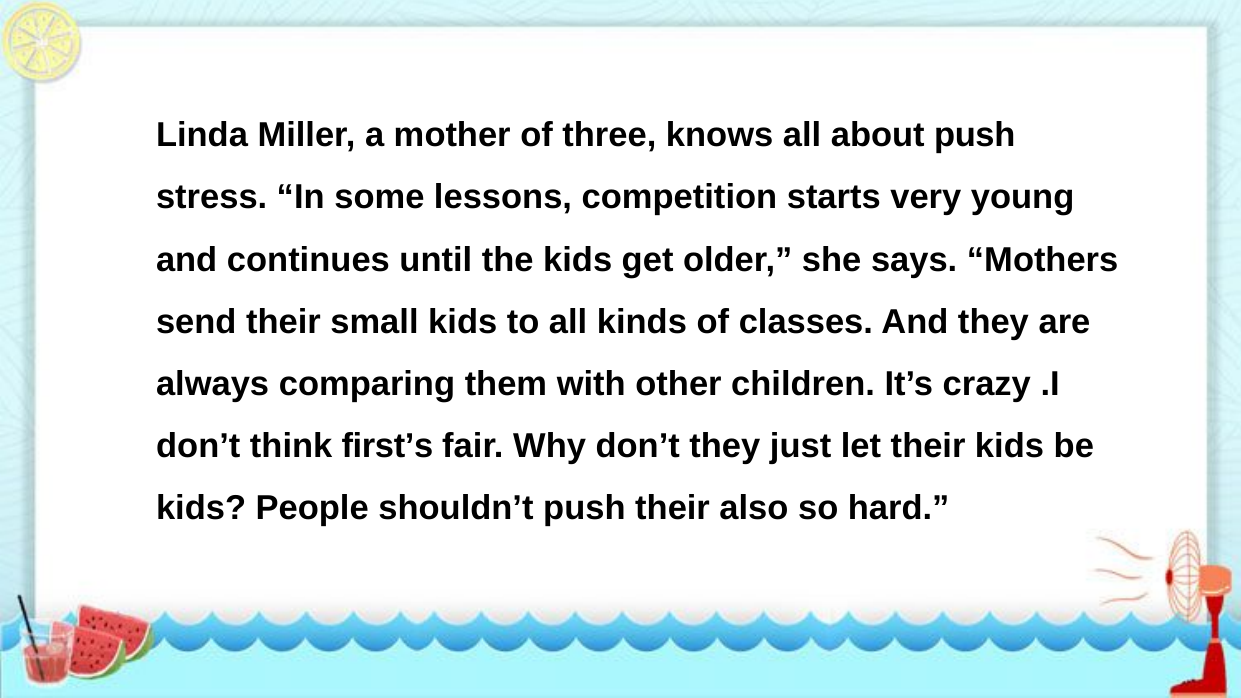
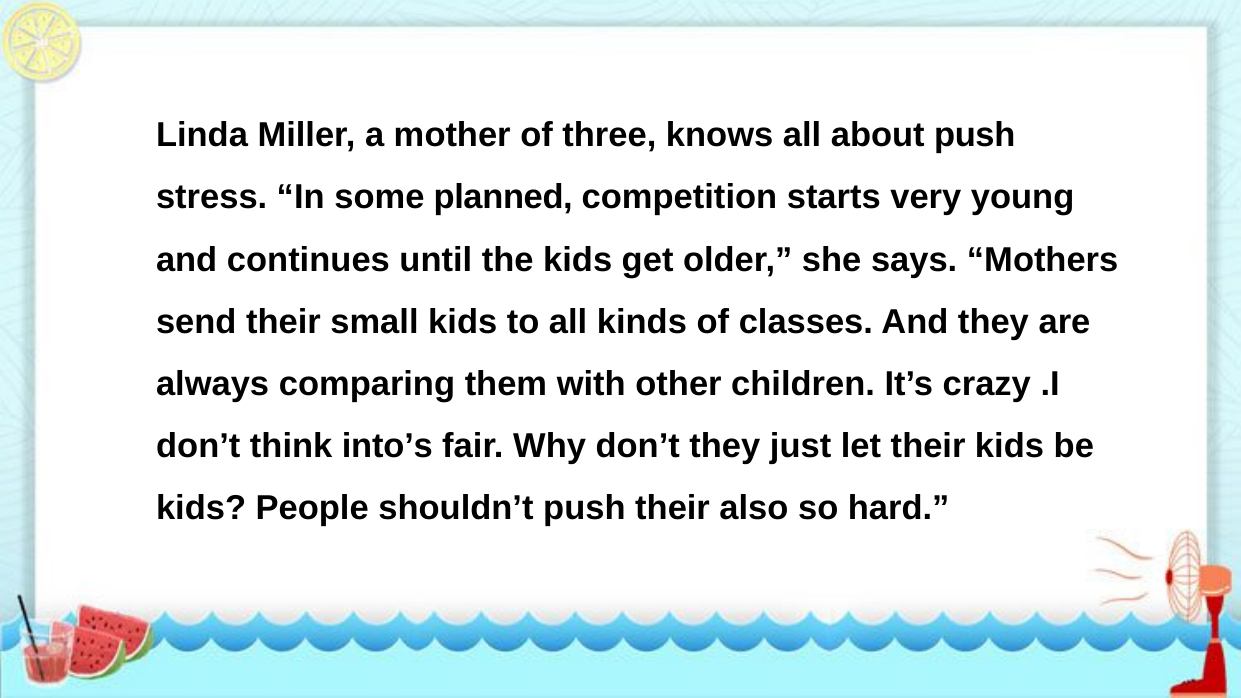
lessons: lessons -> planned (503, 198)
first’s: first’s -> into’s (387, 446)
